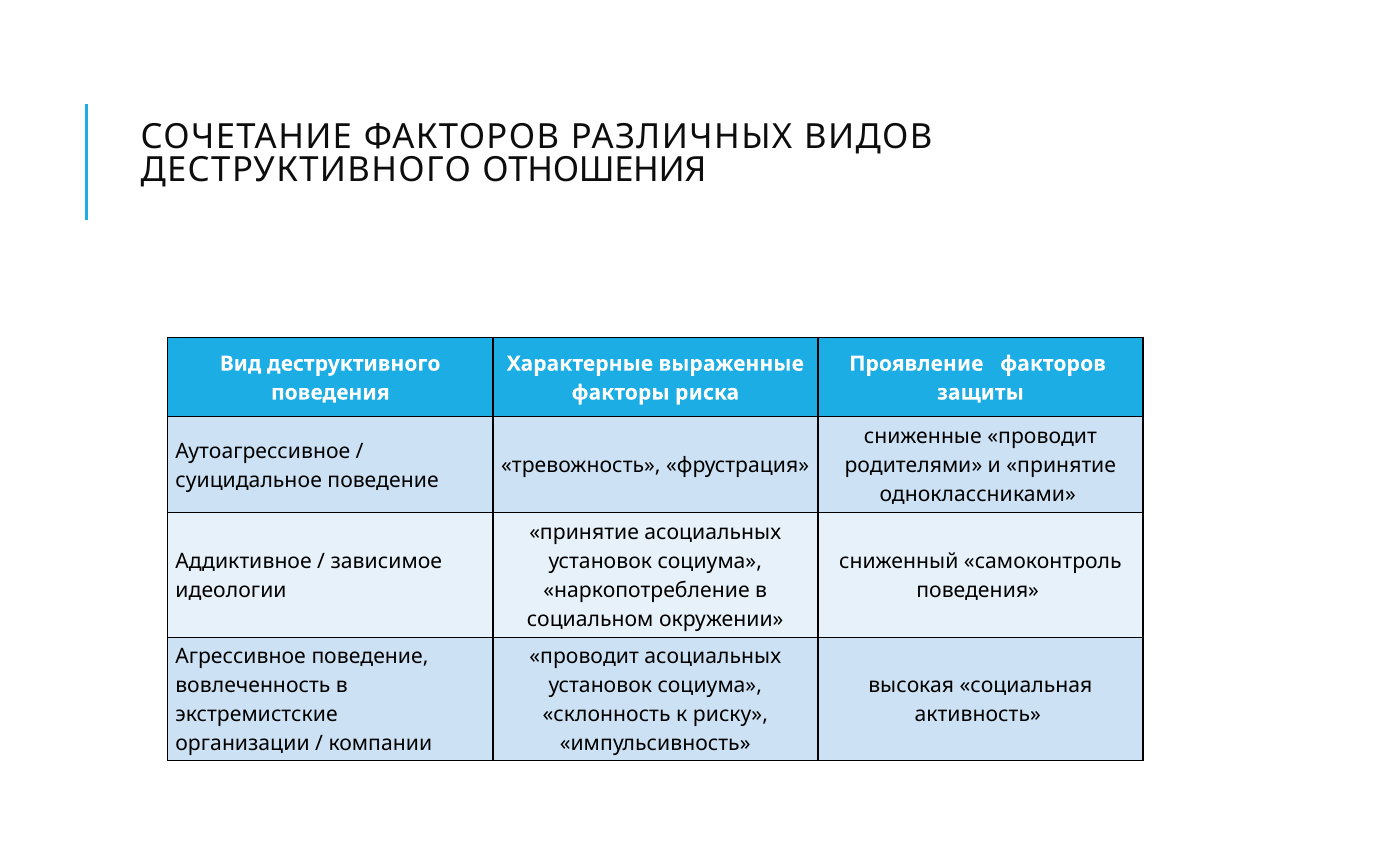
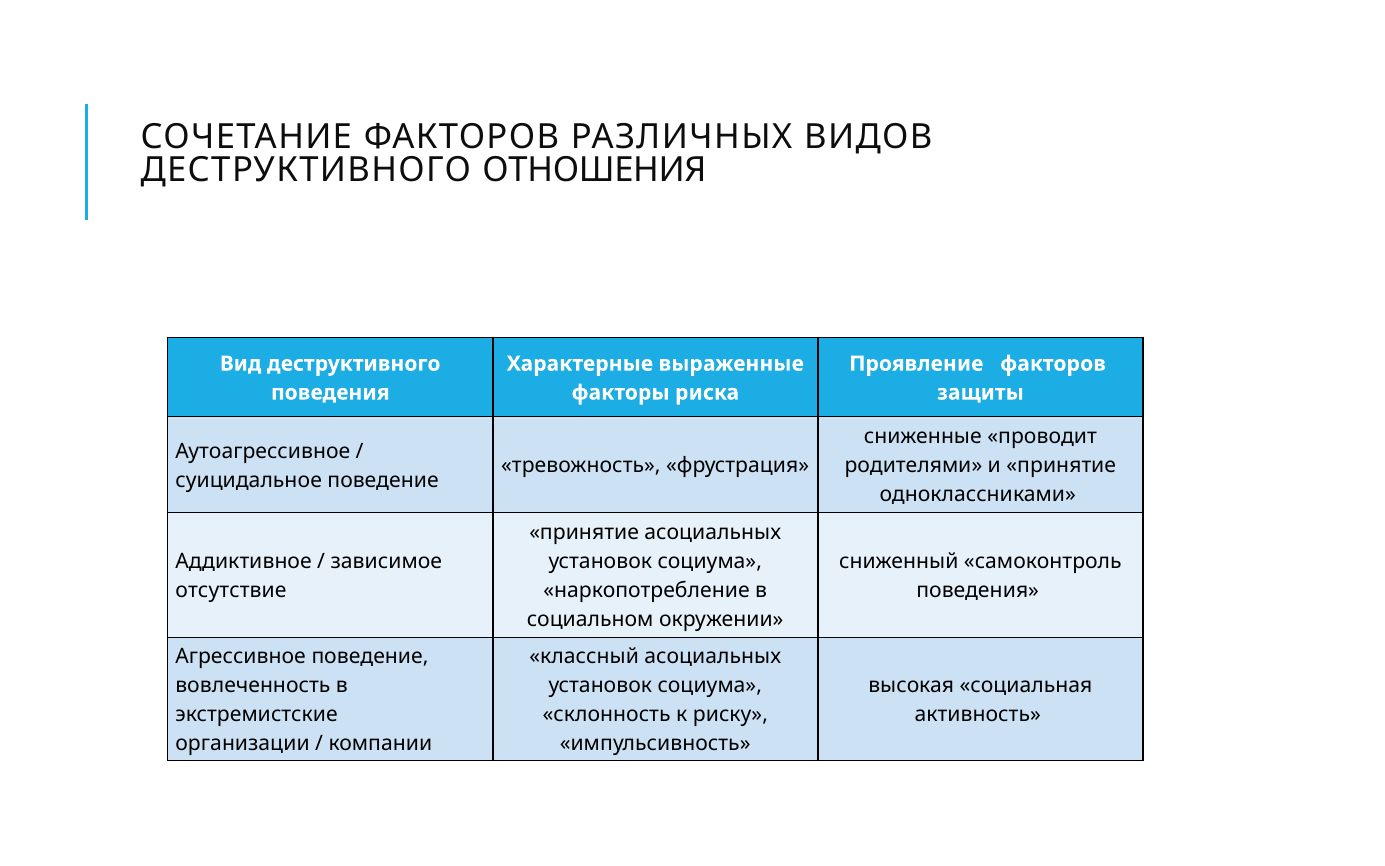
идеологии: идеологии -> отсутствие (231, 590)
проводит: проводит -> классный (584, 657)
